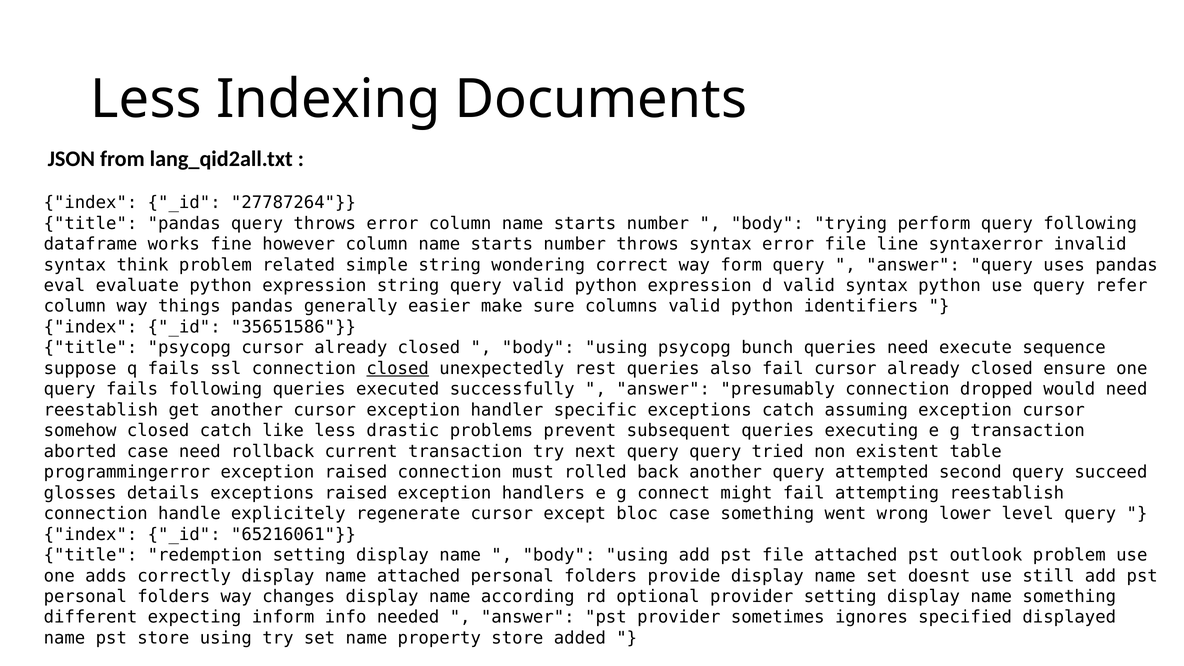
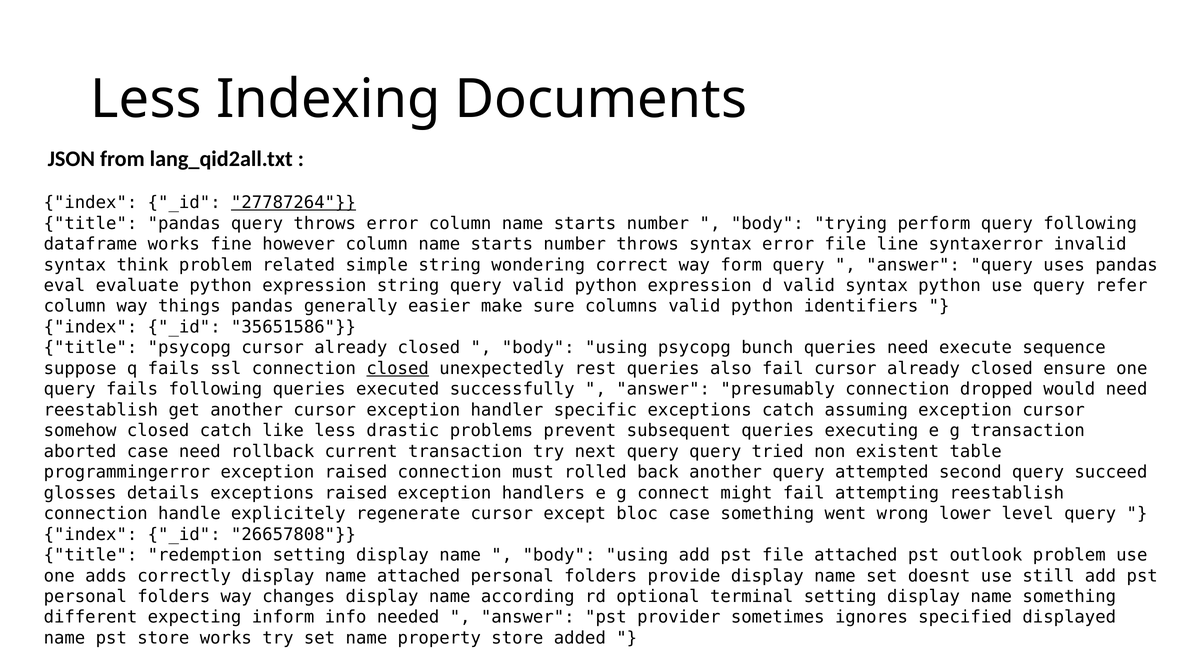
27787264 underline: none -> present (293, 203)
65216061: 65216061 -> 26657808 (293, 534)
optional provider: provider -> terminal (752, 597)
store using: using -> works (226, 638)
